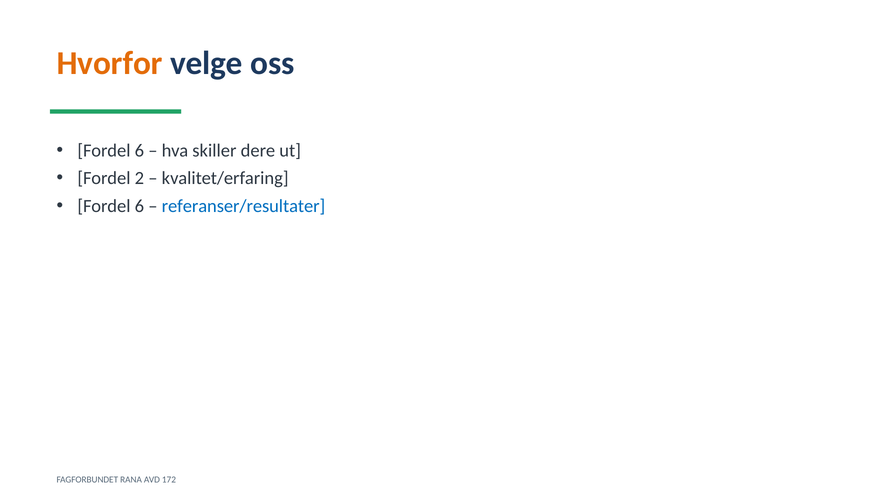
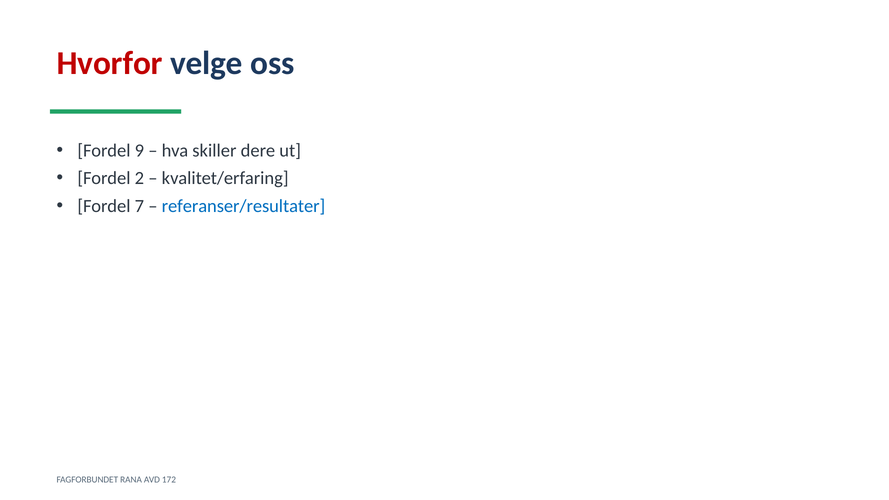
Hvorfor colour: orange -> red (110, 63)
6: 6 -> 9 (139, 151)
6: 6 -> 7 (139, 206)
